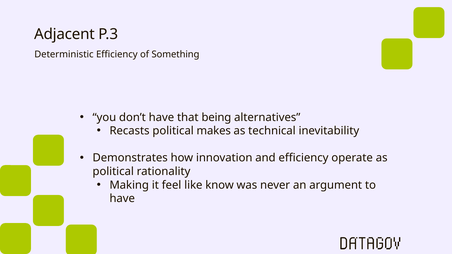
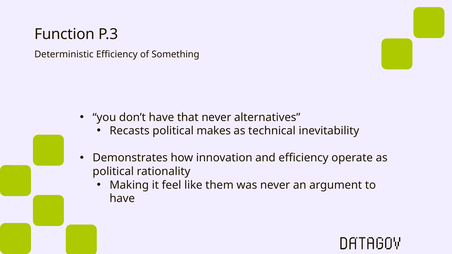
Adjacent: Adjacent -> Function (64, 34)
that being: being -> never (216, 117)
know: know -> them (219, 185)
